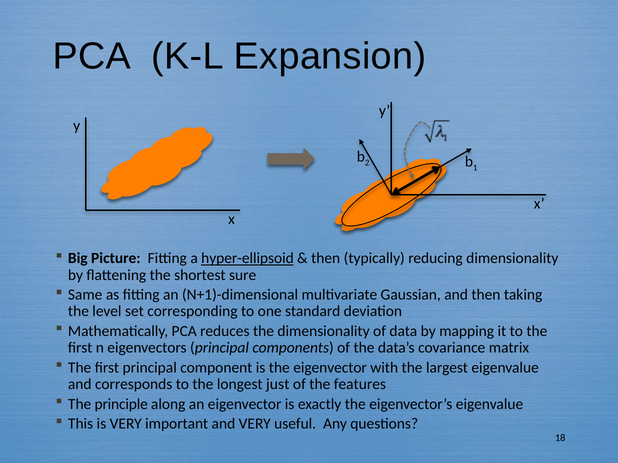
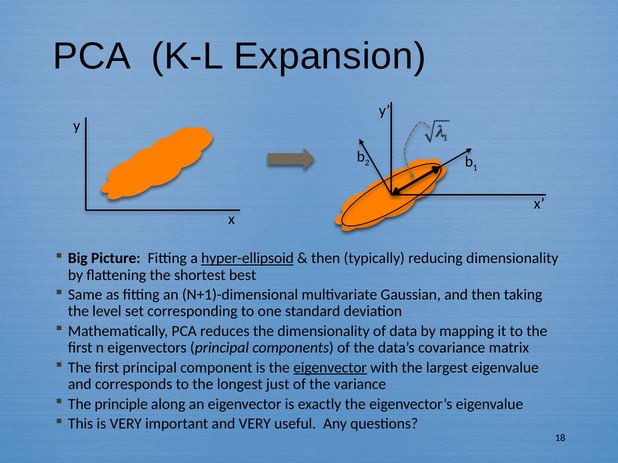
sure: sure -> best (243, 275)
eigenvector underline: none -> present (330, 368)
features: features -> variance (360, 385)
